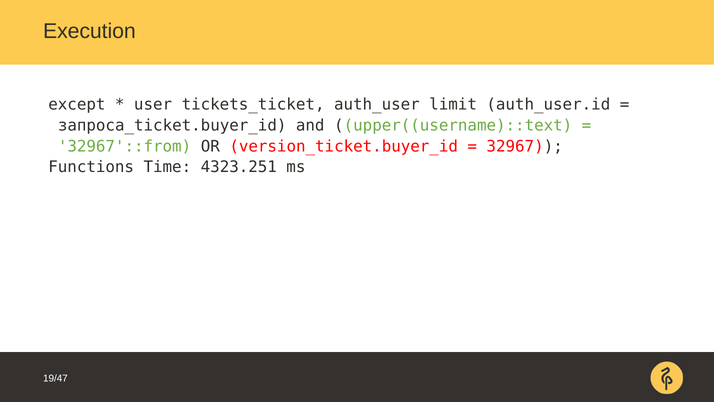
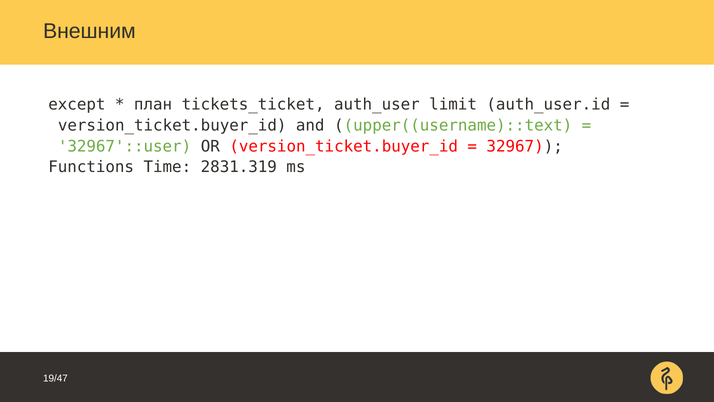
Execution: Execution -> Внешним (89, 31)
user: user -> план (153, 104)
запроса_ticket.buyer_id: запроса_ticket.buyer_id -> version_ticket.buyer_id (172, 125)
32967'::from: 32967'::from -> 32967'::user (125, 146)
4323.251: 4323.251 -> 2831.319 (239, 167)
